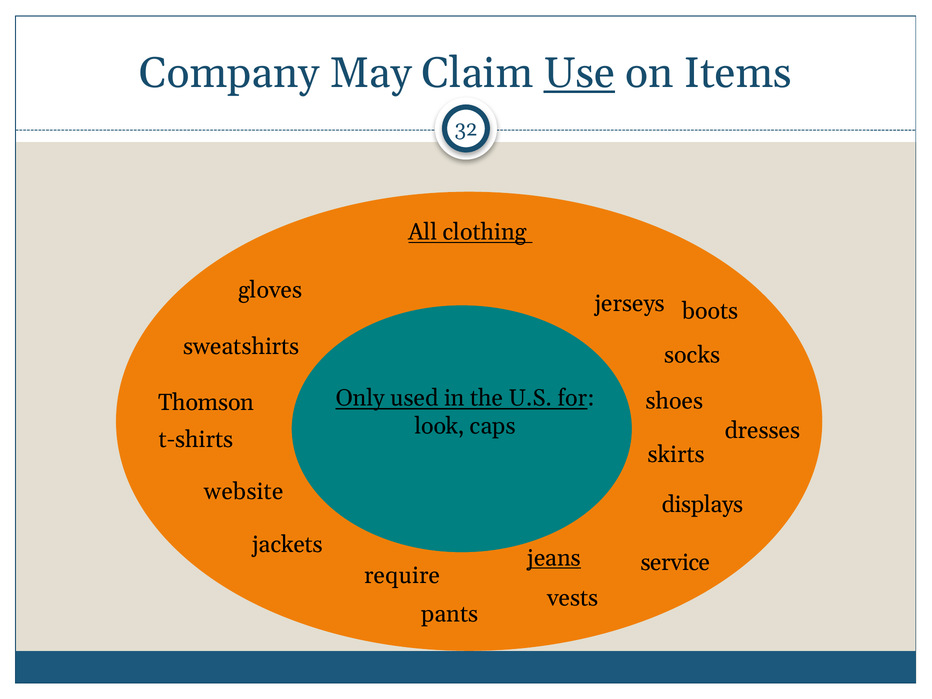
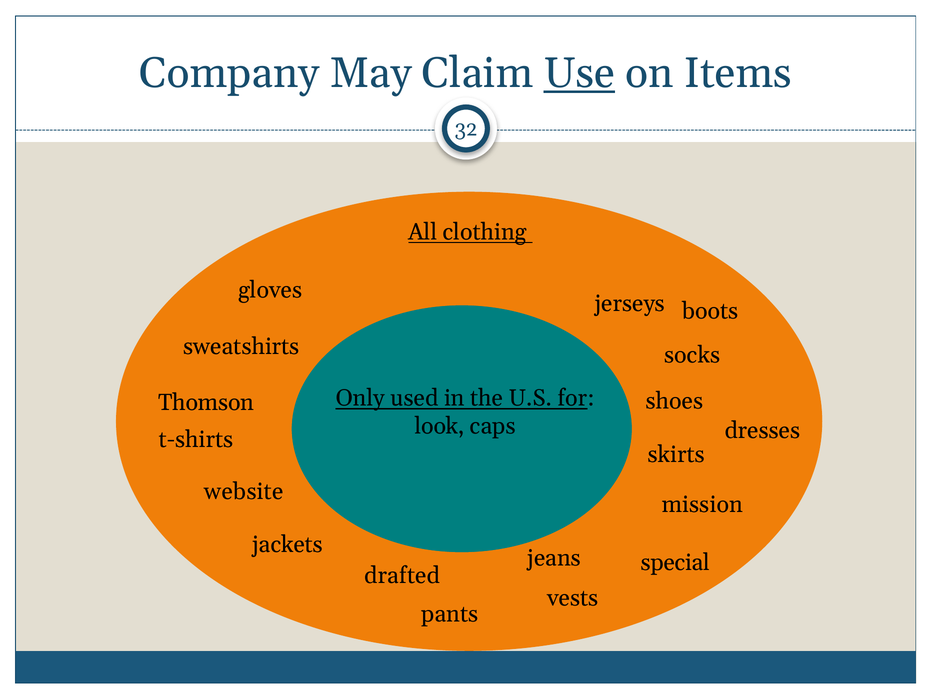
displays: displays -> mission (702, 505)
jeans underline: present -> none (554, 558)
service: service -> special (675, 562)
require: require -> drafted (402, 576)
